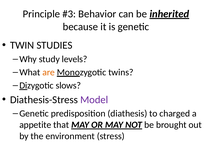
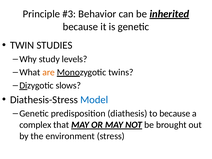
Model colour: purple -> blue (94, 100)
to charged: charged -> because (175, 114)
appetite: appetite -> complex (35, 125)
